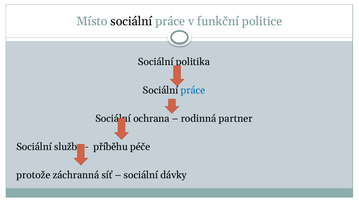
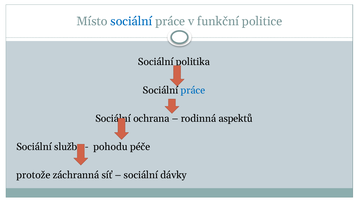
sociální colour: black -> blue (131, 21)
partner: partner -> aspektů (236, 118)
příběhu: příběhu -> pohodu (111, 147)
